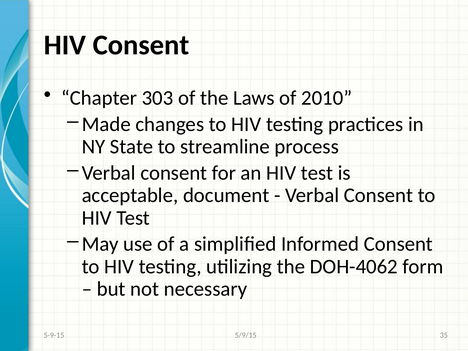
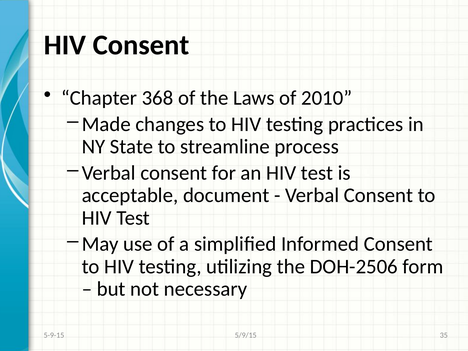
303: 303 -> 368 (158, 98)
DOH-4062: DOH-4062 -> DOH-2506 (354, 267)
